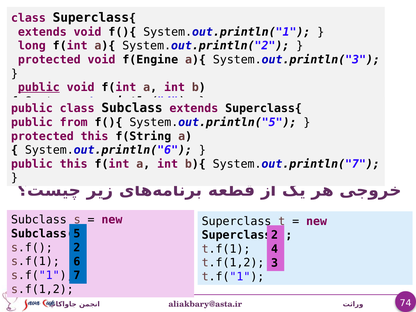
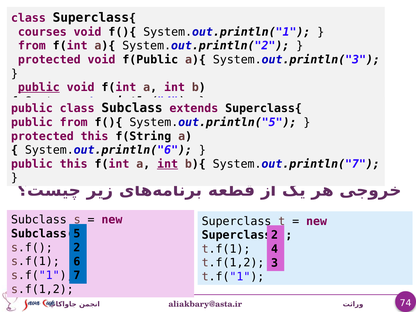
extends: extends -> courses (42, 32)
long: long -> from (32, 46)
f(Engine: f(Engine -> f(Public (150, 60)
int underline: none -> present (168, 164)
